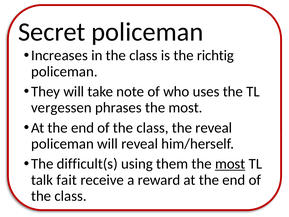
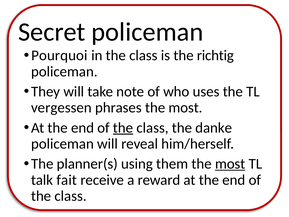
Increases: Increases -> Pourquoi (59, 55)
the underline: none -> present (123, 128)
the reveal: reveal -> danke (214, 128)
difficult(s: difficult(s -> planner(s (87, 164)
